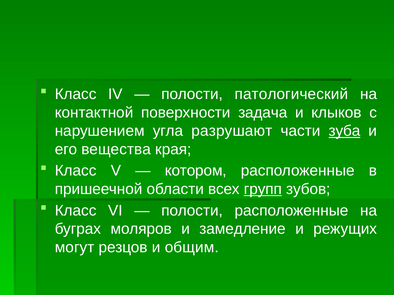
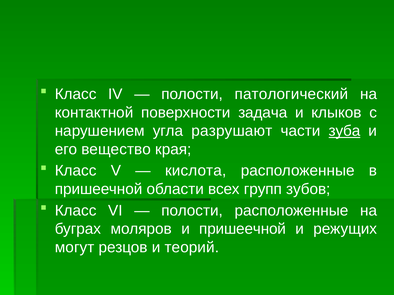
вещества: вещества -> вещество (116, 150)
котором: котором -> кислота (196, 171)
групп underline: present -> none (263, 189)
и замедление: замедление -> пришеечной (243, 229)
общим: общим -> теорий (192, 248)
